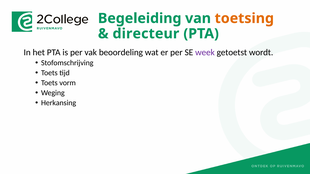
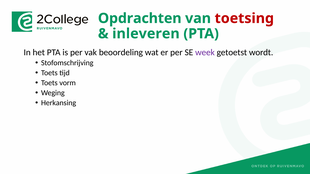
Begeleiding: Begeleiding -> Opdrachten (140, 18)
toetsing colour: orange -> red (244, 18)
directeur: directeur -> inleveren (146, 34)
